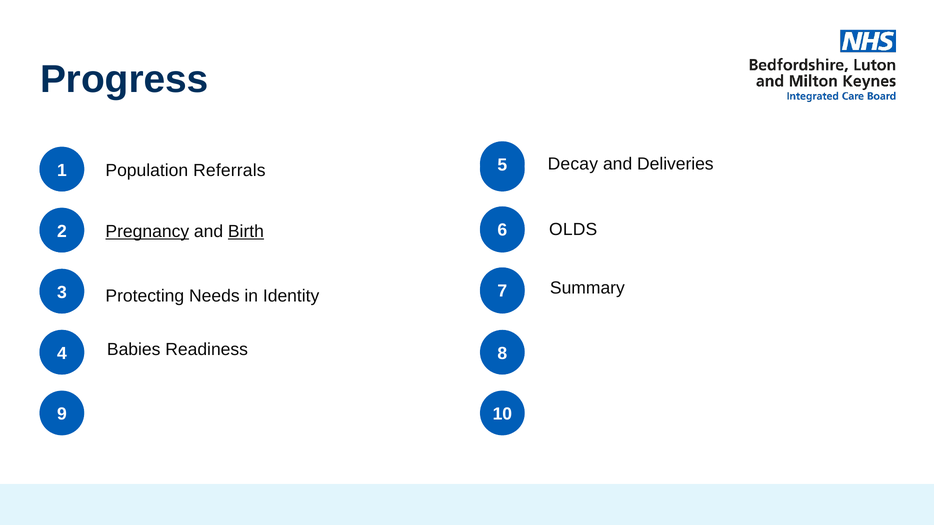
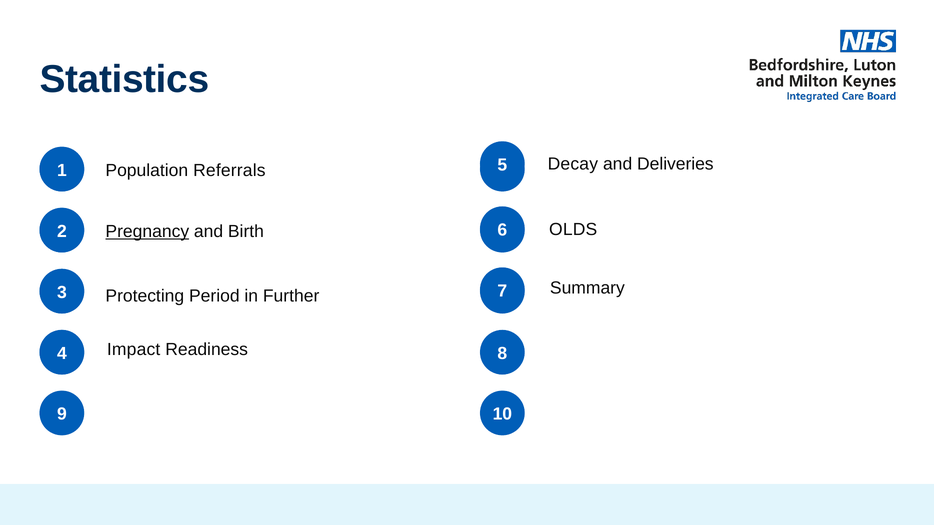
Progress: Progress -> Statistics (124, 79)
Birth underline: present -> none (246, 232)
Needs: Needs -> Period (214, 296)
Identity: Identity -> Further (291, 296)
Babies: Babies -> Impact (134, 350)
